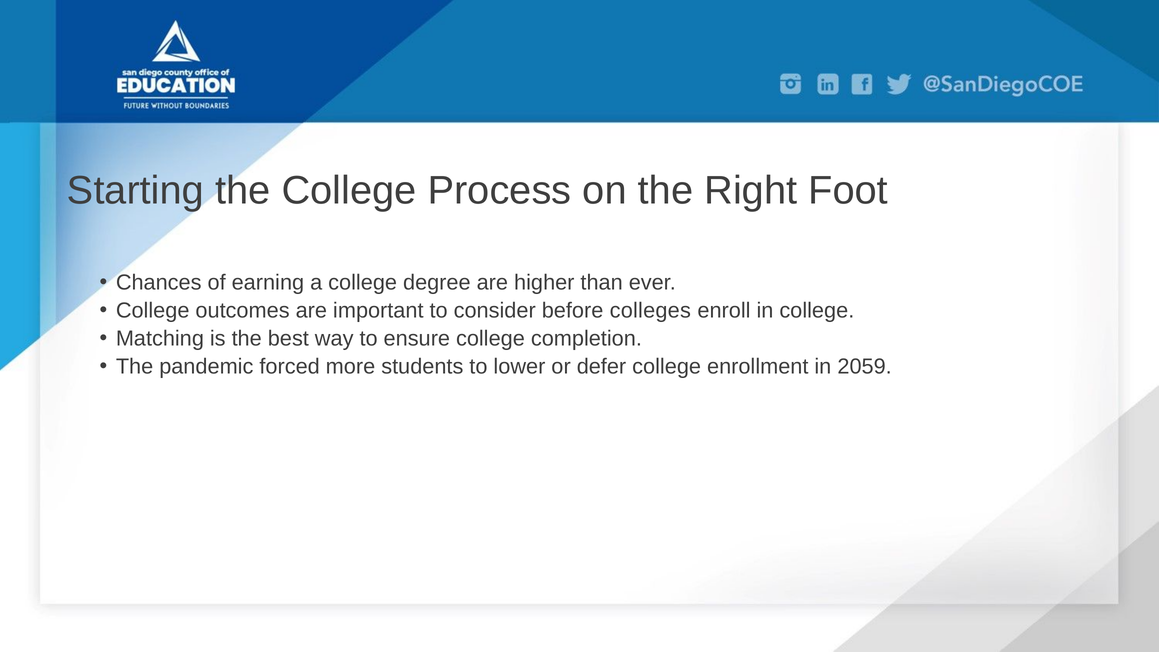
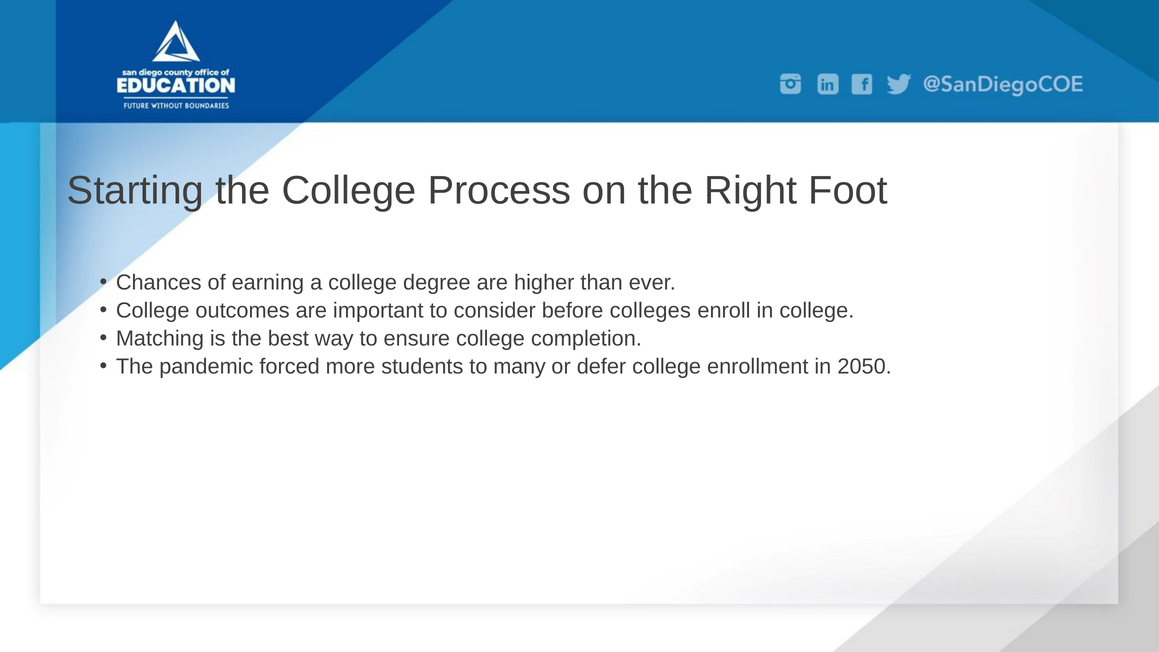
lower: lower -> many (520, 367)
2059: 2059 -> 2050 (865, 367)
